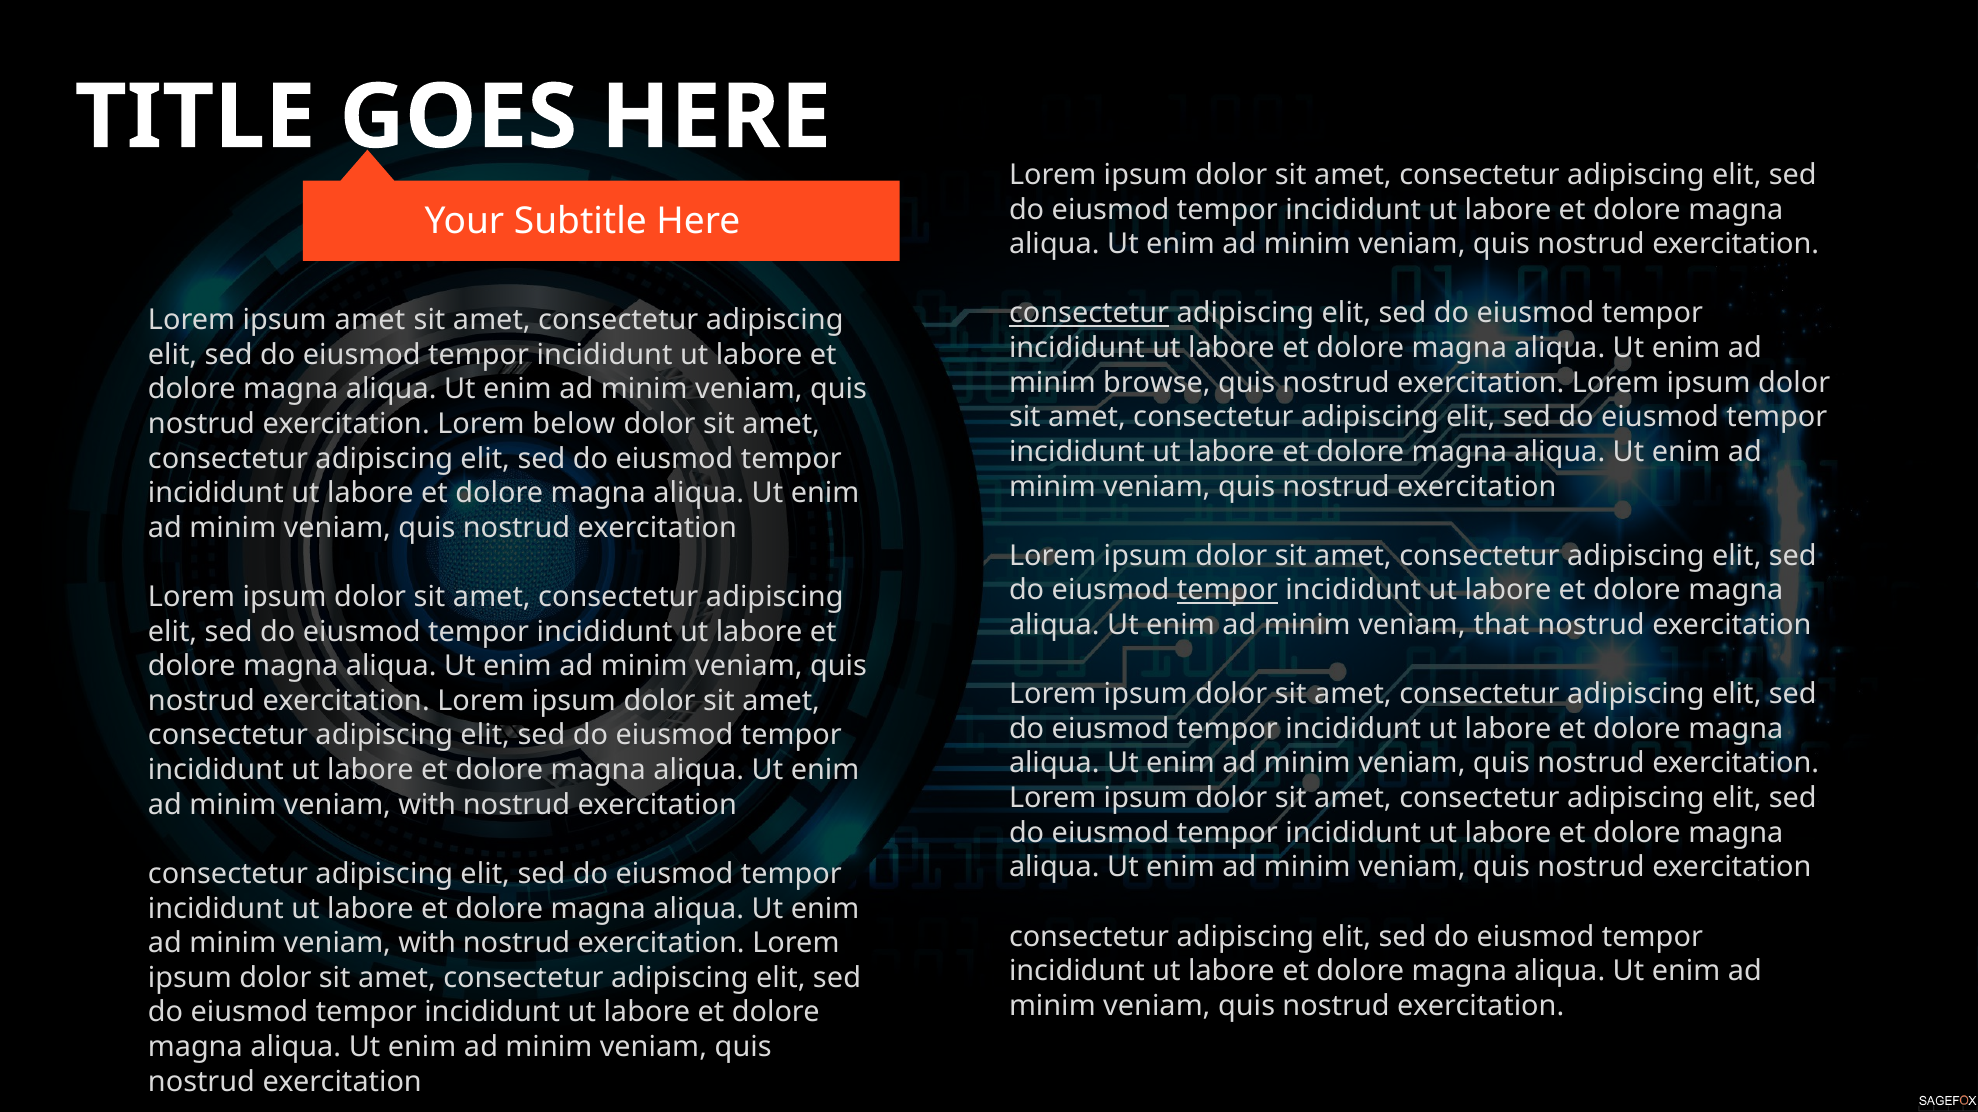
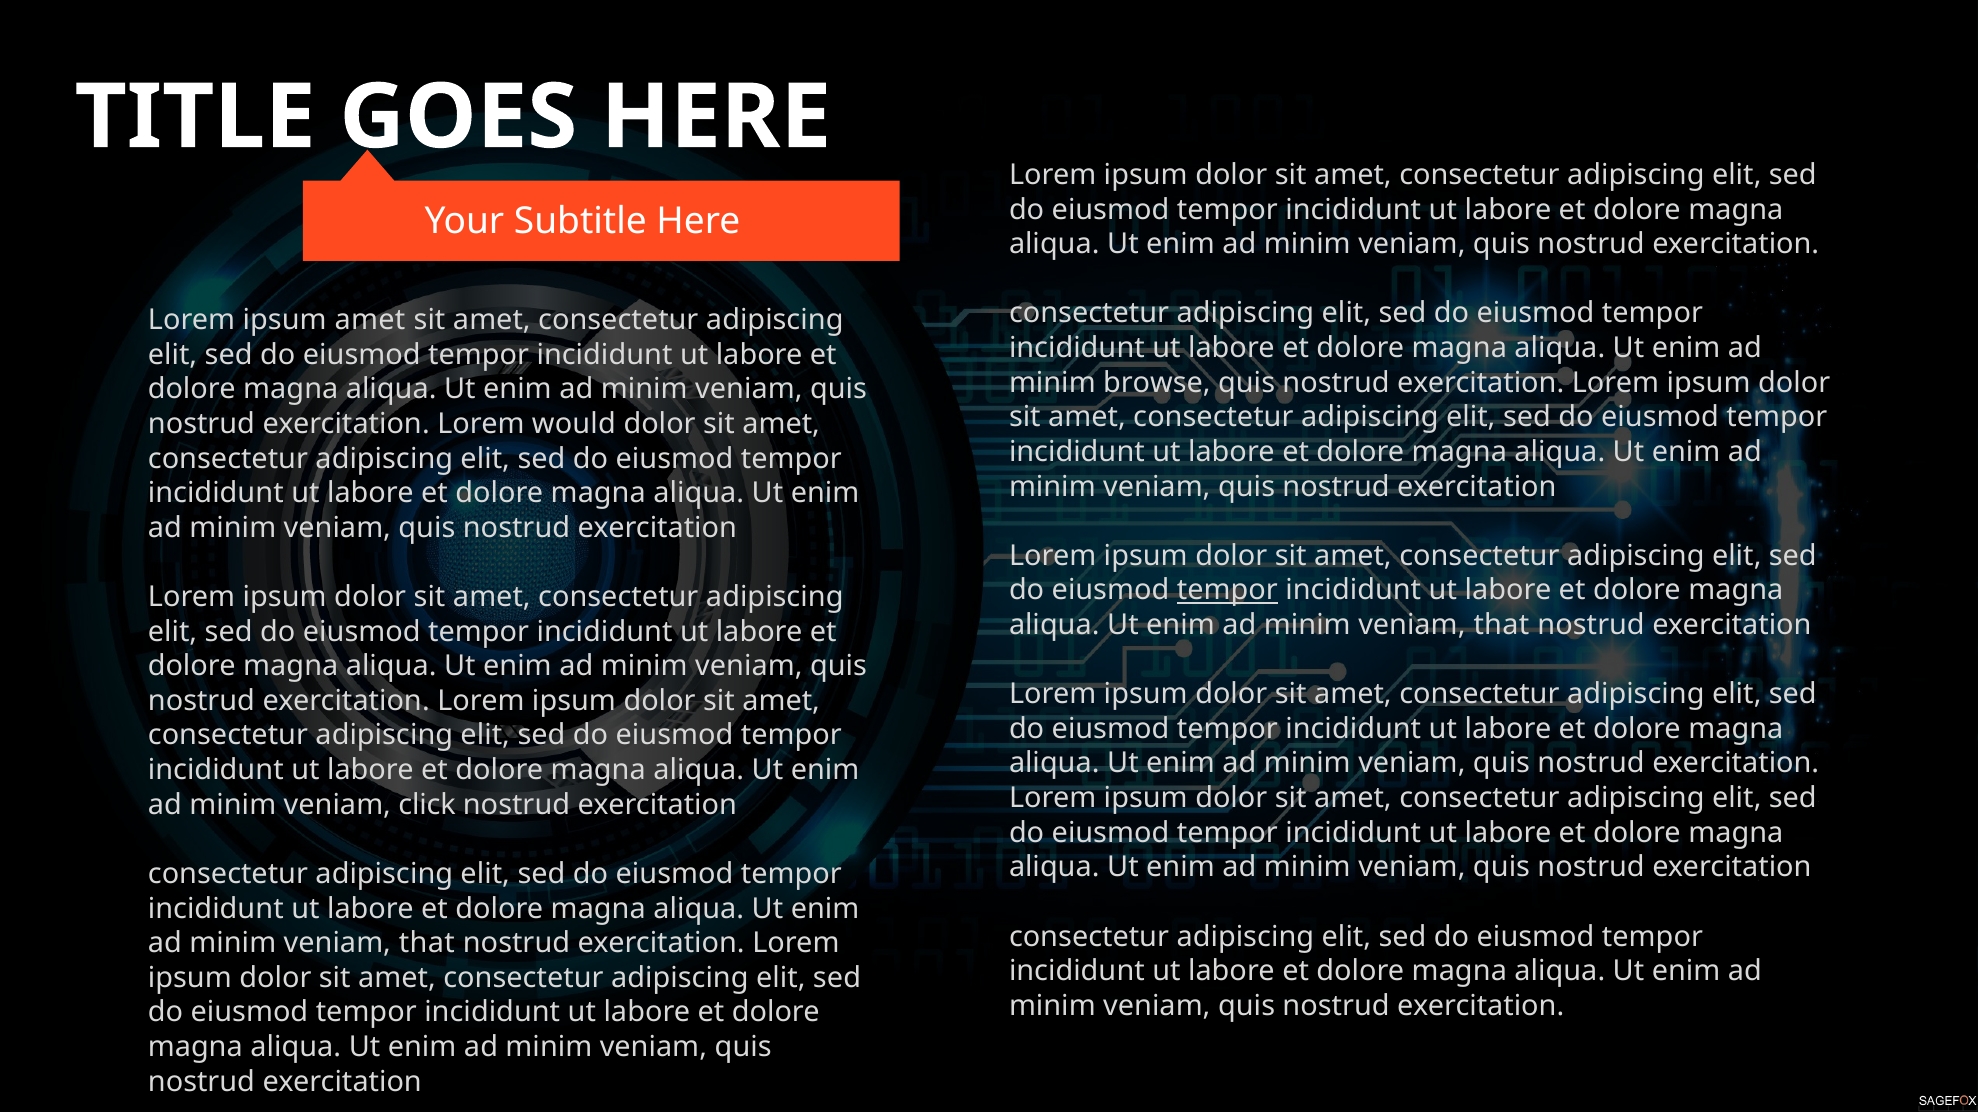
consectetur underline: present -> none (1089, 314)
below: below -> would (574, 424)
with: with -> click (427, 805)
with: with -> that (427, 944)
